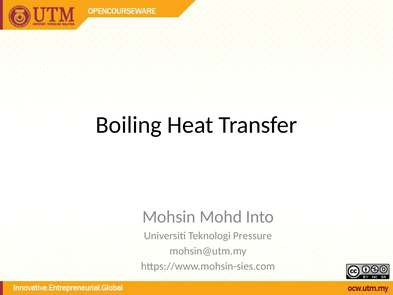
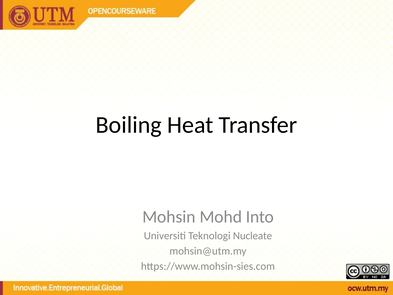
Pressure: Pressure -> Nucleate (253, 235)
